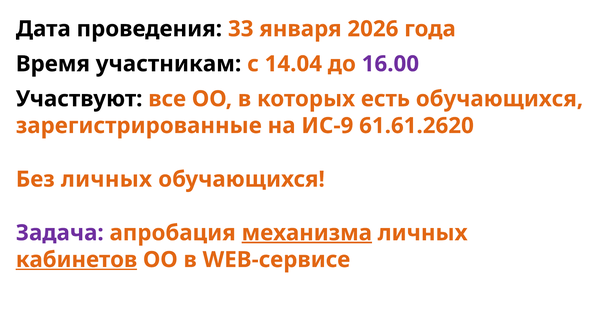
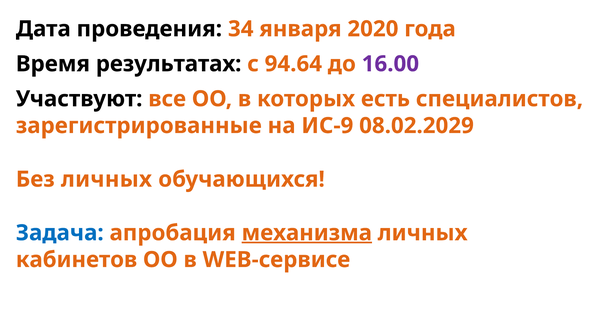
33: 33 -> 34 (241, 29)
2026: 2026 -> 2020 (373, 29)
участникам: участникам -> результатах (169, 64)
14.04: 14.04 -> 94.64 (293, 64)
есть обучающихся: обучающихся -> специалистов (499, 99)
61.61.2620: 61.61.2620 -> 08.02.2029 (417, 126)
Задача colour: purple -> blue (60, 233)
кабинетов underline: present -> none (77, 260)
